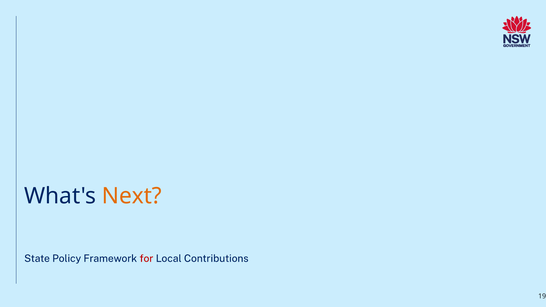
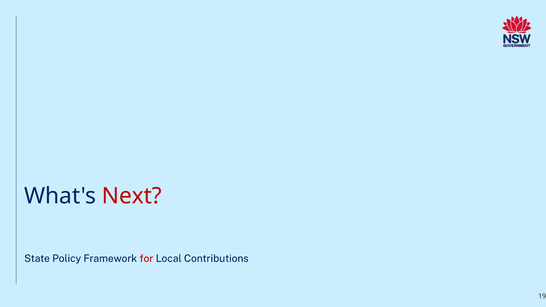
Next colour: orange -> red (132, 196)
